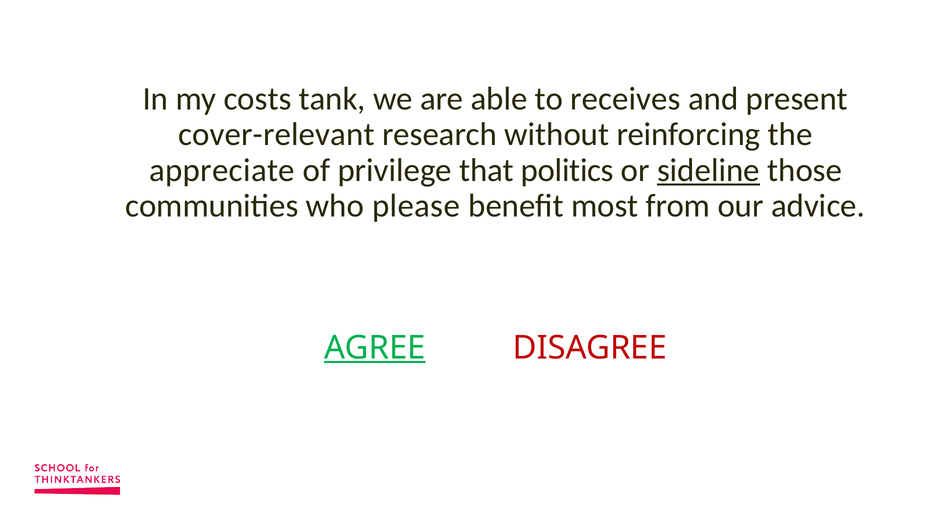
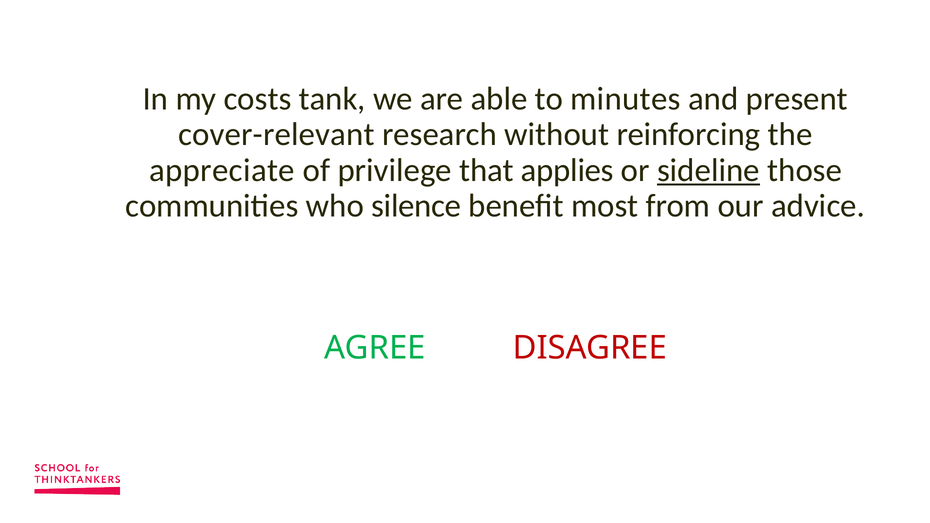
receives: receives -> minutes (625, 99)
politics: politics -> applies (567, 170)
please: please -> silence (416, 206)
AGREE underline: present -> none (375, 348)
